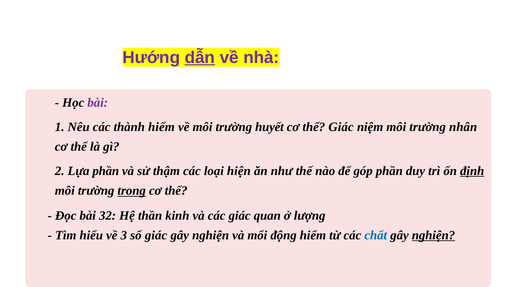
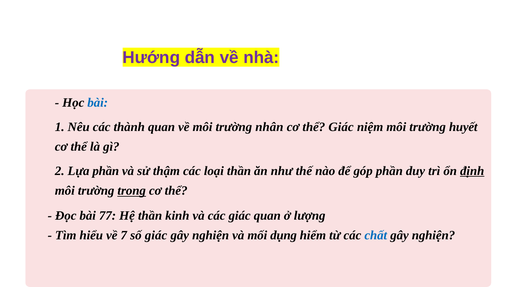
dẫn underline: present -> none (200, 58)
bài colour: purple -> blue (98, 103)
thành hiểm: hiểm -> quan (161, 127)
huyết: huyết -> nhân (269, 127)
nhân: nhân -> huyết (463, 127)
loại hiện: hiện -> thần (239, 171)
32: 32 -> 77 (108, 216)
3: 3 -> 7 (124, 235)
động: động -> dụng (284, 235)
nghiện underline: present -> none (433, 235)
